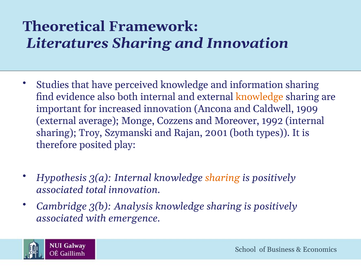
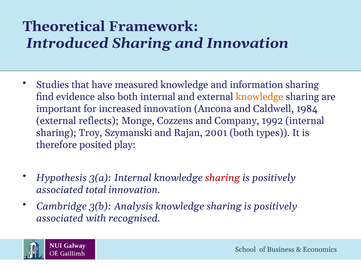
Literatures: Literatures -> Introduced (67, 43)
perceived: perceived -> measured (136, 85)
1909: 1909 -> 1984 (307, 109)
average: average -> reflects (99, 121)
Moreover: Moreover -> Company (237, 121)
sharing colour: orange -> red (223, 178)
emergence: emergence -> recognised (134, 219)
